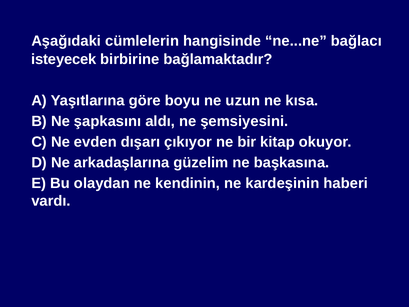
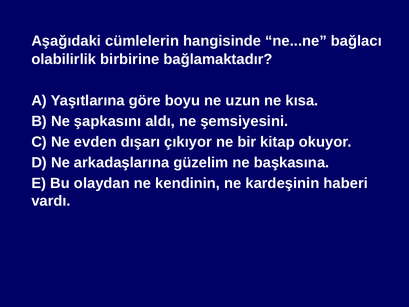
isteyecek: isteyecek -> olabilirlik (64, 59)
